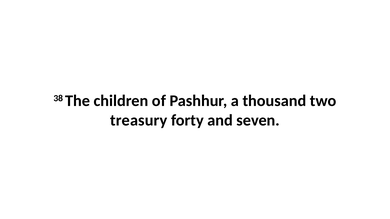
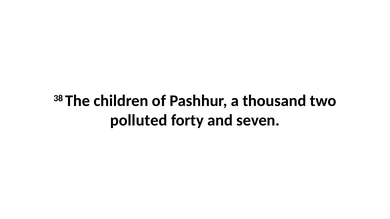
treasury: treasury -> polluted (139, 121)
